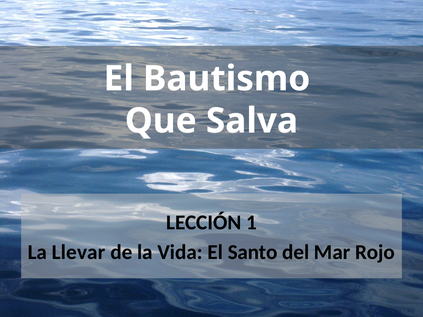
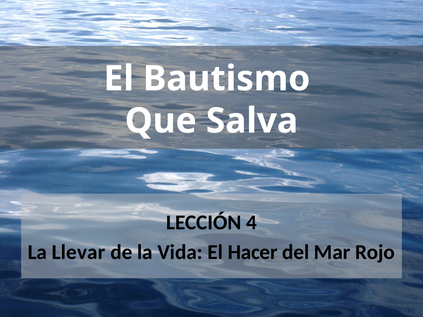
1: 1 -> 4 (251, 223)
Santo: Santo -> Hacer (253, 252)
